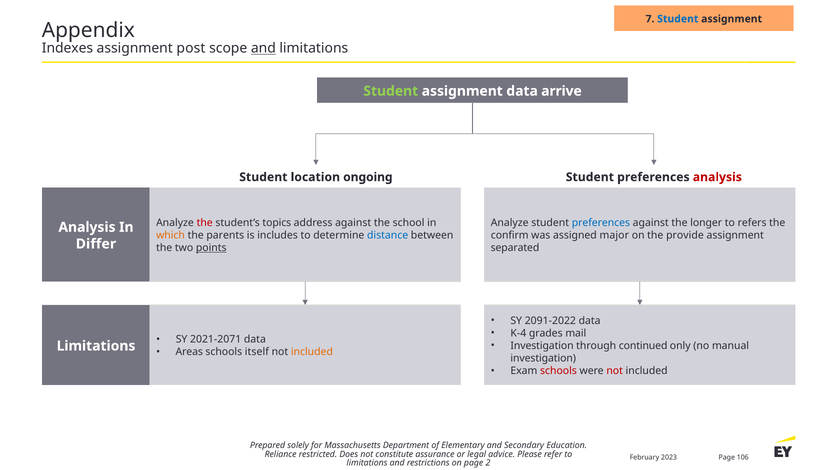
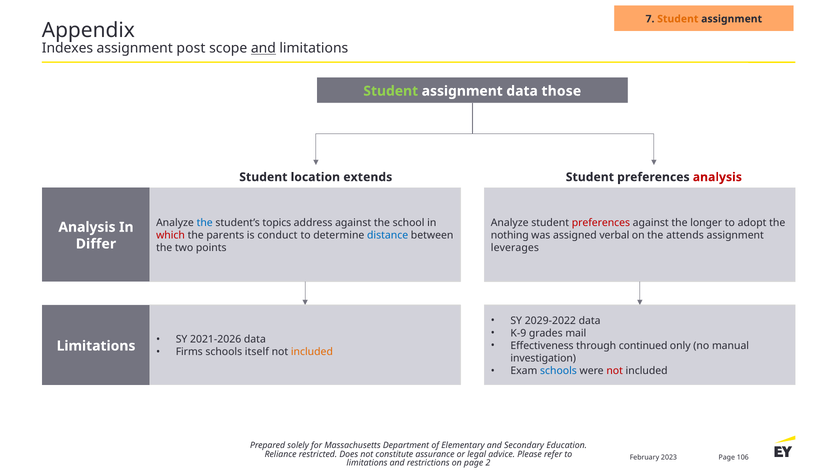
Student colour: blue -> orange (678, 19)
arrive: arrive -> those (561, 91)
ongoing: ongoing -> extends (368, 177)
the colour: red -> blue (205, 223)
preferences colour: blue -> red (601, 223)
refers: refers -> adopt (752, 223)
which colour: orange -> red (171, 236)
includes: includes -> conduct (277, 236)
confirm: confirm -> nothing (510, 236)
major: major -> verbal (614, 236)
provide: provide -> attends (685, 236)
points underline: present -> none (211, 248)
separated: separated -> leverages (515, 248)
2091-2022: 2091-2022 -> 2029-2022 (550, 321)
K-4: K-4 -> K-9 (518, 334)
2021-2071: 2021-2071 -> 2021-2026 (216, 340)
Investigation: Investigation -> Effectiveness (542, 346)
Areas: Areas -> Firms (189, 352)
schools colour: red -> blue (558, 371)
